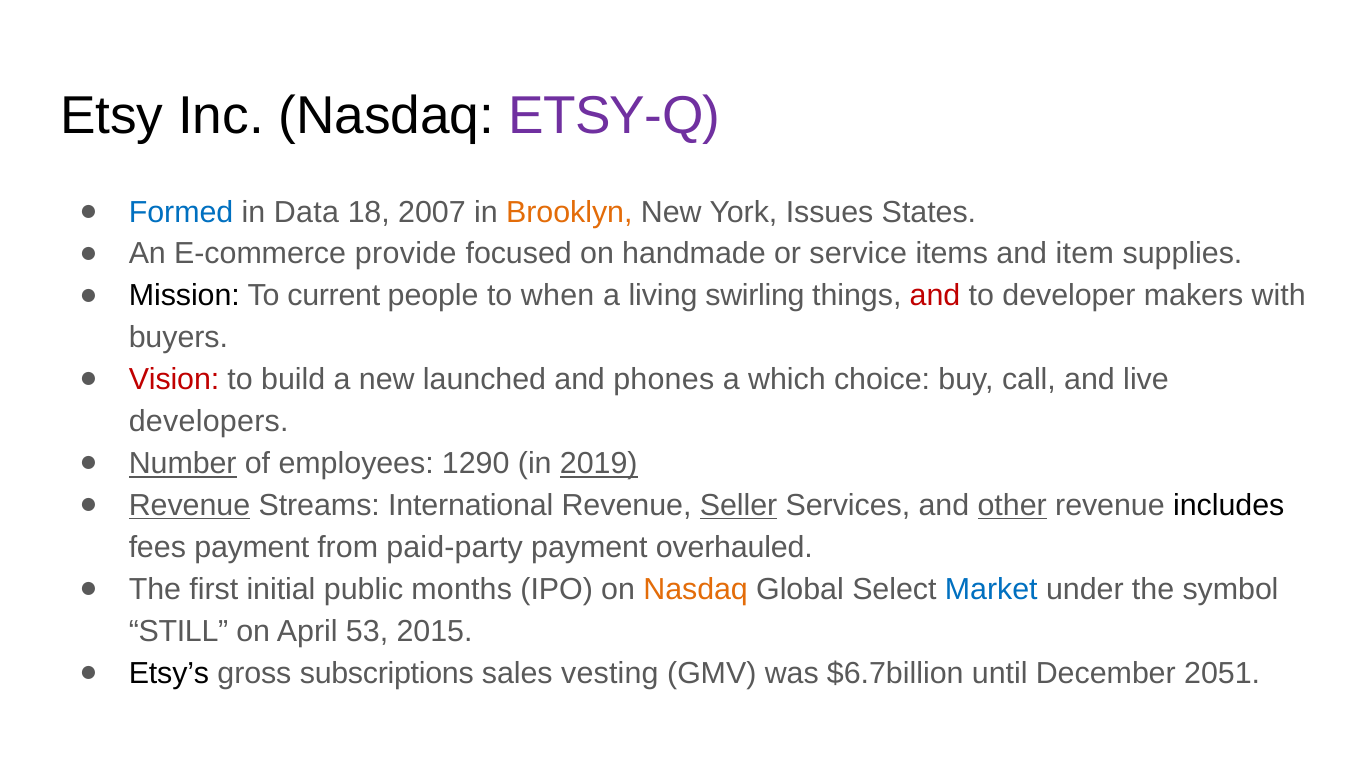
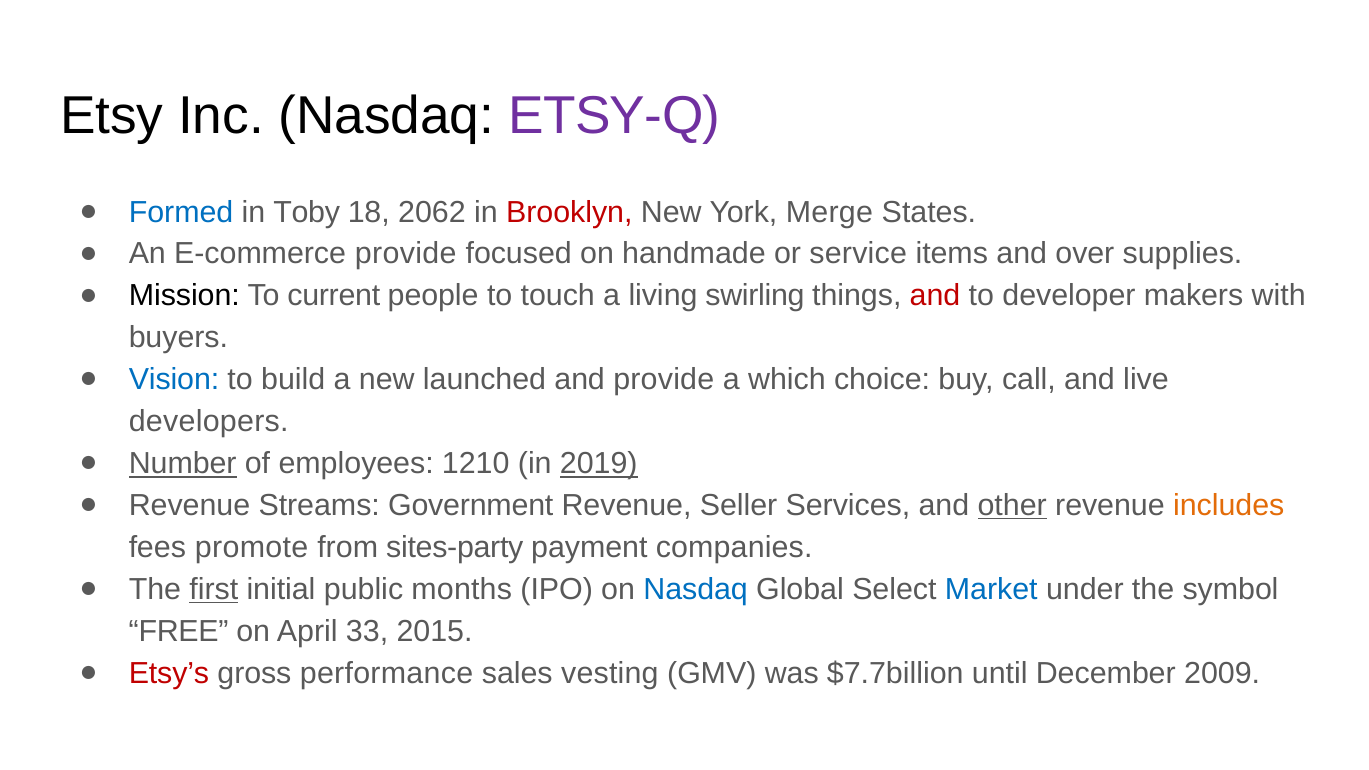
Data: Data -> Toby (307, 212)
2007: 2007 -> 2062 (432, 212)
Brooklyn colour: orange -> red (569, 212)
Issues: Issues -> Merge (829, 212)
item: item -> over (1085, 254)
when: when -> touch (558, 296)
Vision colour: red -> blue (174, 380)
and phones: phones -> provide (664, 380)
1290: 1290 -> 1210 (476, 464)
Revenue underline: present -> none (189, 506)
International: International -> Government (471, 506)
Seller underline: present -> none (739, 506)
includes colour: black -> orange (1229, 506)
fees payment: payment -> promote (252, 547)
paid-party: paid-party -> sites-party (455, 547)
overhauled: overhauled -> companies (734, 547)
first underline: none -> present (214, 589)
Nasdaq colour: orange -> blue (696, 589)
STILL: STILL -> FREE (179, 631)
53: 53 -> 33 (367, 631)
Etsy’s colour: black -> red (169, 673)
subscriptions: subscriptions -> performance (387, 673)
$6.7billion: $6.7billion -> $7.7billion (895, 673)
2051: 2051 -> 2009 (1222, 673)
